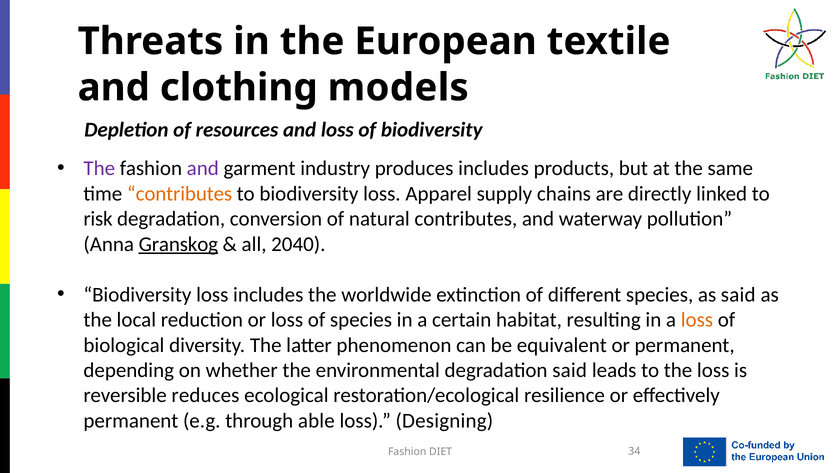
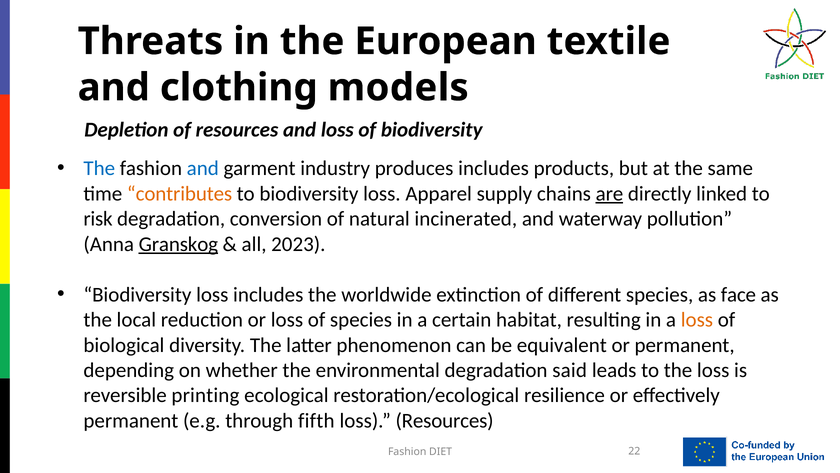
The colour: purple -> blue (99, 168)
and colour: purple -> blue (203, 168)
are underline: none -> present (609, 194)
natural contributes: contributes -> incinerated (466, 219)
2040: 2040 -> 2023 (298, 244)
as said: said -> face (738, 294)
reduces: reduces -> printing (205, 395)
able: able -> fifth (316, 420)
loss Designing: Designing -> Resources (445, 420)
34: 34 -> 22 (634, 451)
